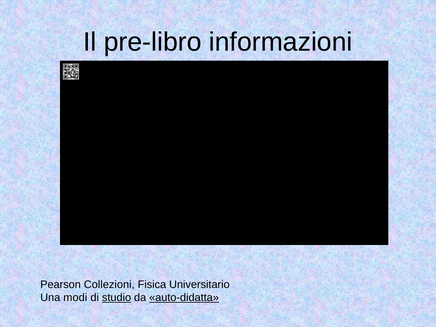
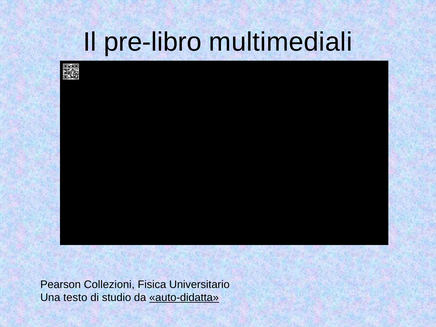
informazioni: informazioni -> multimediali (281, 42)
modi: modi -> testo (75, 298)
studio underline: present -> none (117, 298)
